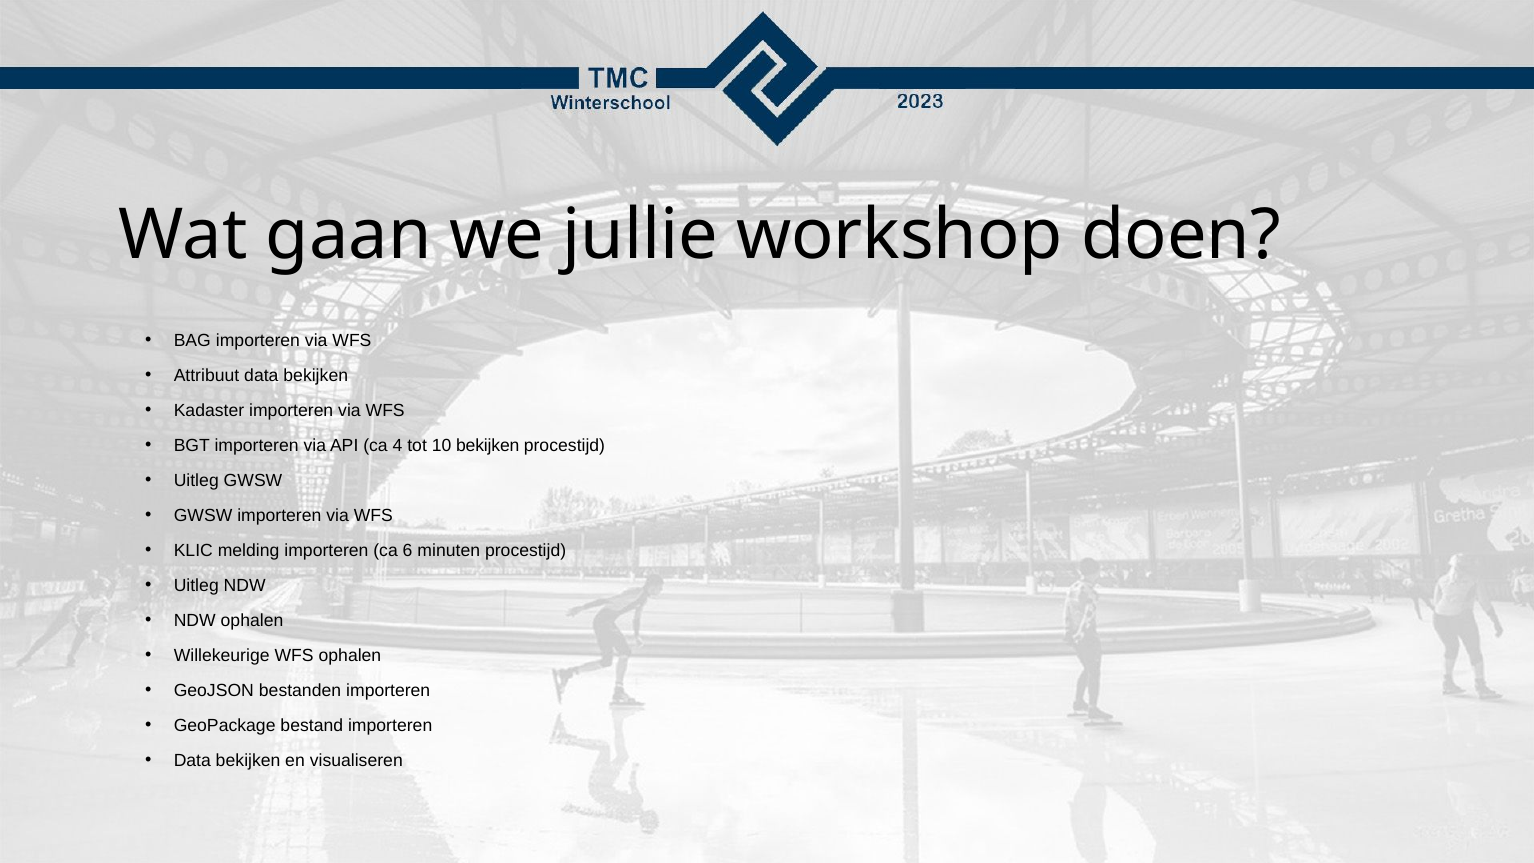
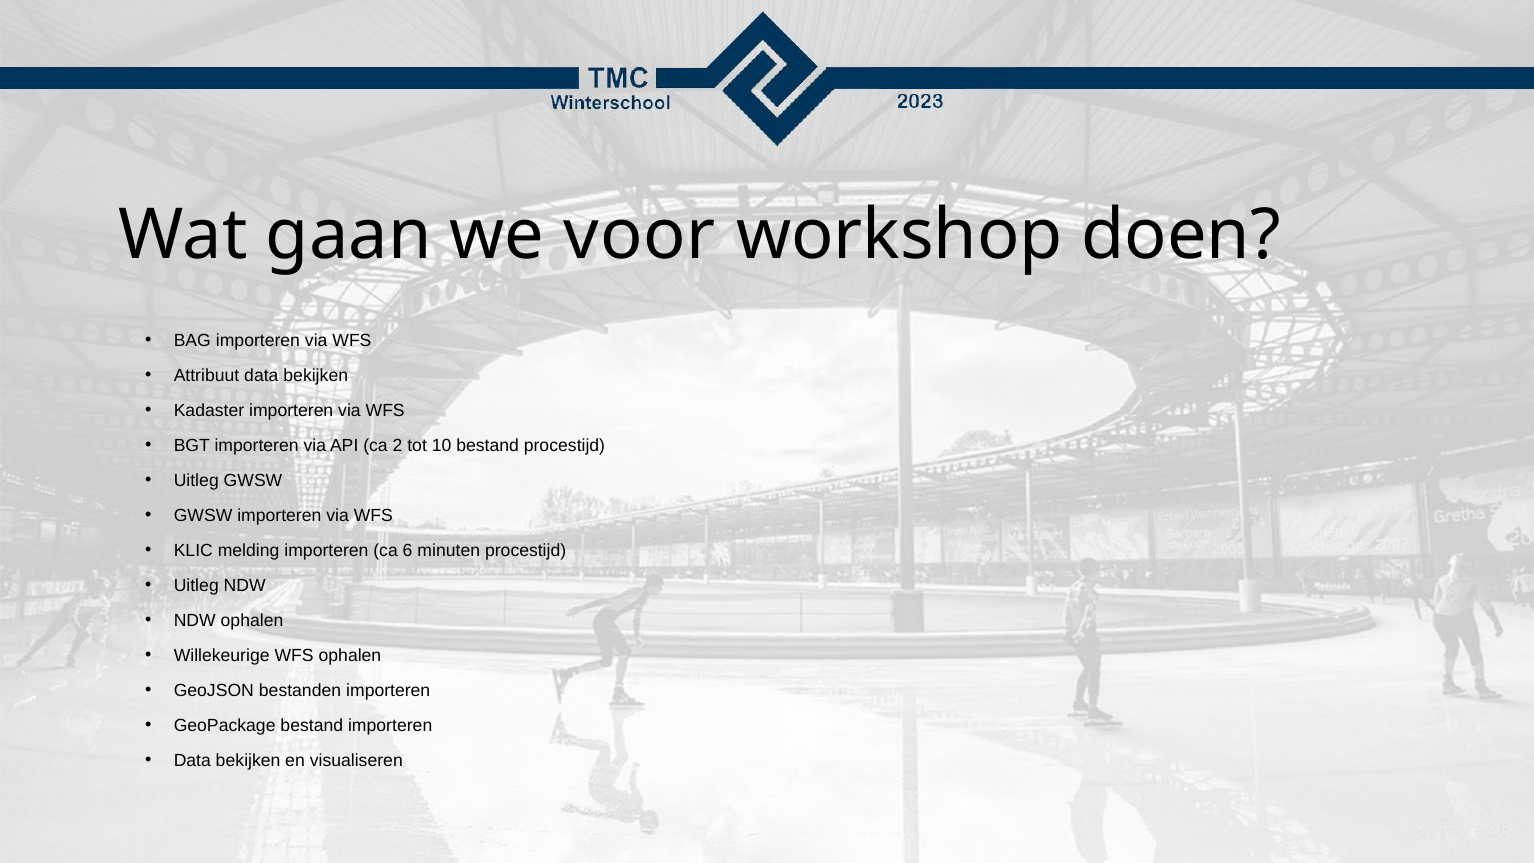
jullie: jullie -> voor (640, 235)
4: 4 -> 2 (398, 446)
10 bekijken: bekijken -> bestand (488, 446)
